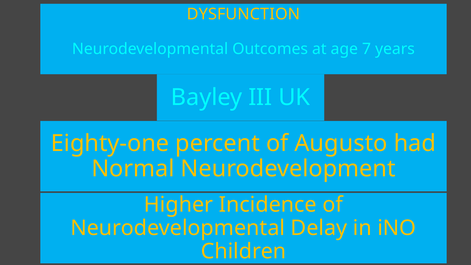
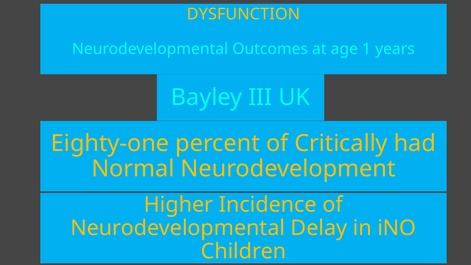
7: 7 -> 1 (367, 49)
Augusto: Augusto -> Critically (341, 143)
